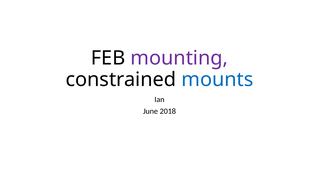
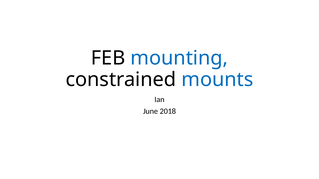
mounting colour: purple -> blue (179, 58)
